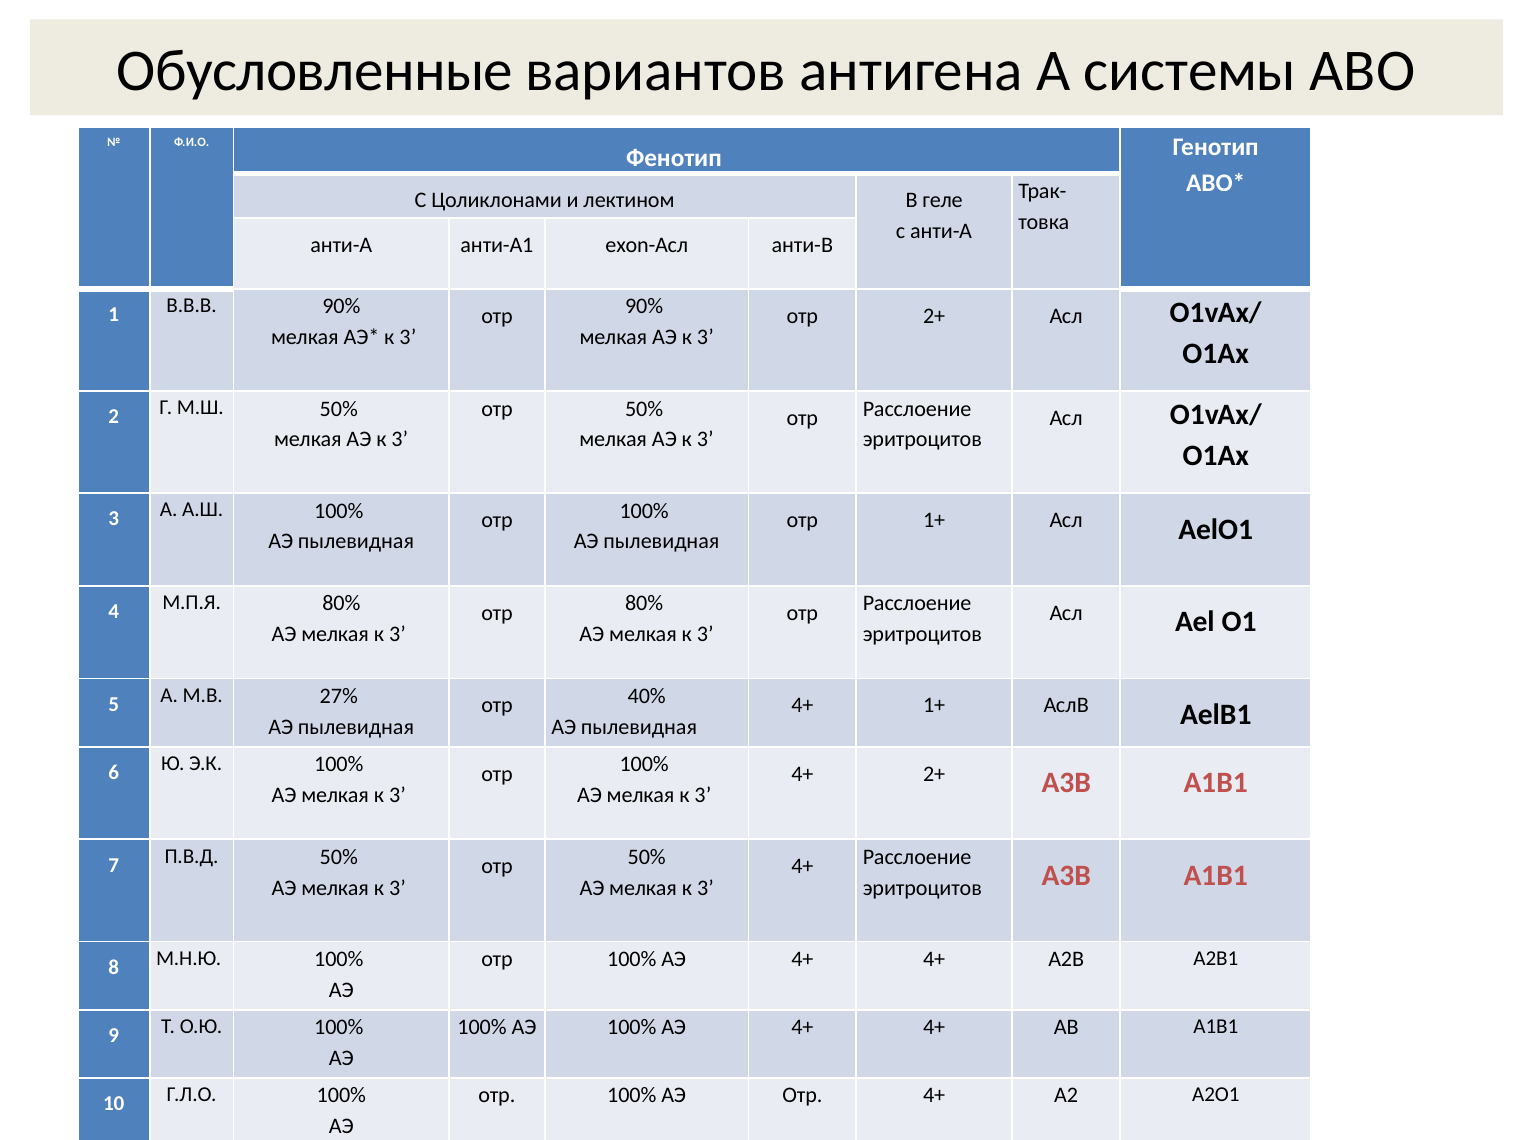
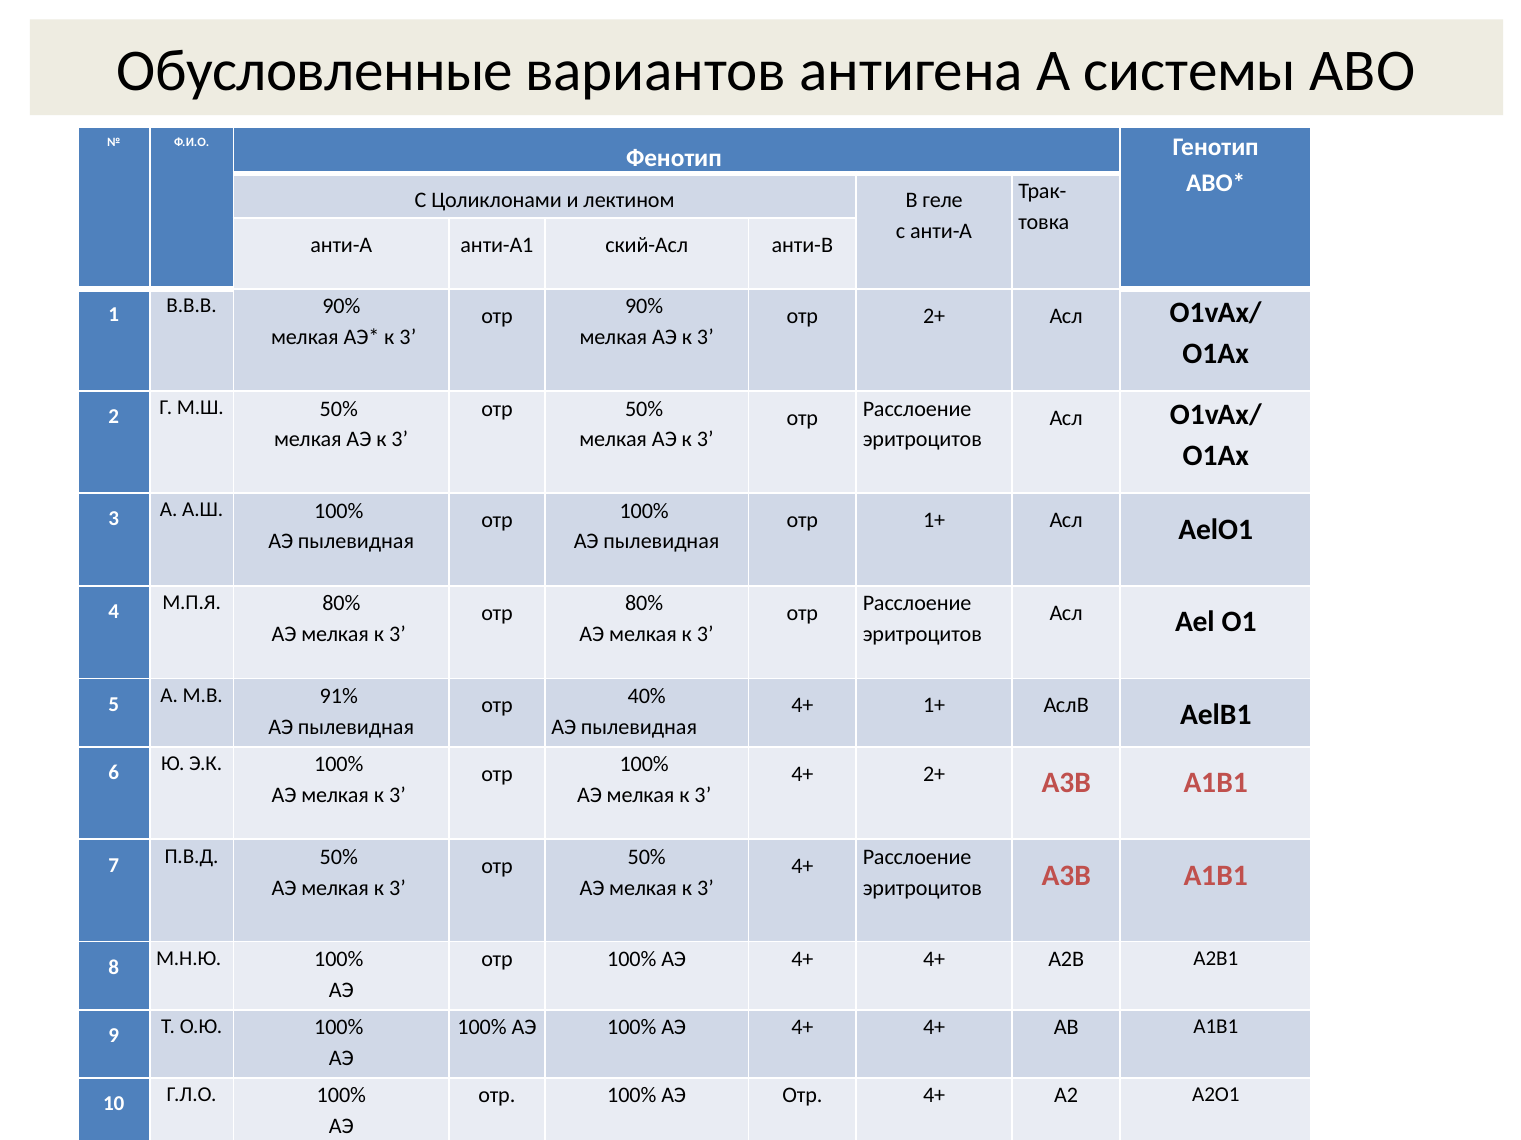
exon-Асл: exon-Асл -> ский-Асл (647, 245)
27%: 27% -> 91% (339, 697)
